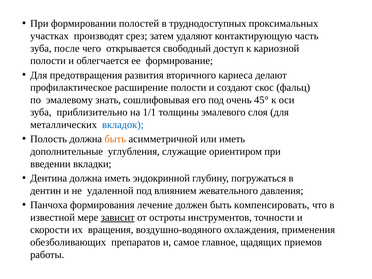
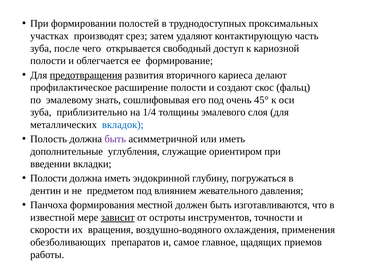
предотвращения underline: none -> present (86, 75)
1/1: 1/1 -> 1/4 (149, 112)
быть colour: orange -> purple (115, 139)
Дентина: Дентина -> Полости (49, 178)
удаленной: удаленной -> предметом (110, 191)
лечение: лечение -> местной (155, 205)
компенсировать: компенсировать -> изготавливаются (272, 205)
